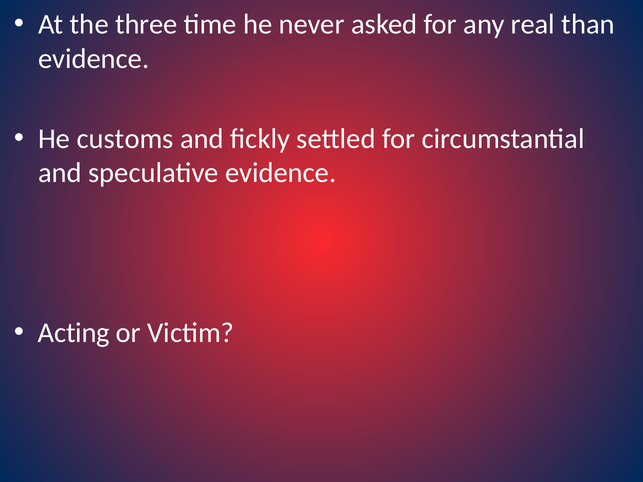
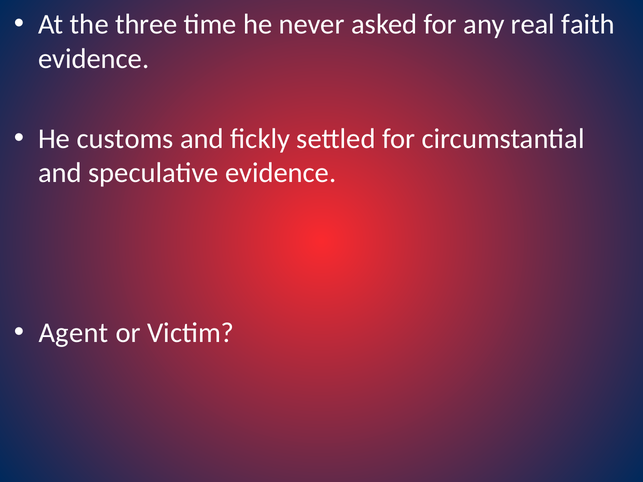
than: than -> faith (588, 24)
Acting: Acting -> Agent (74, 333)
